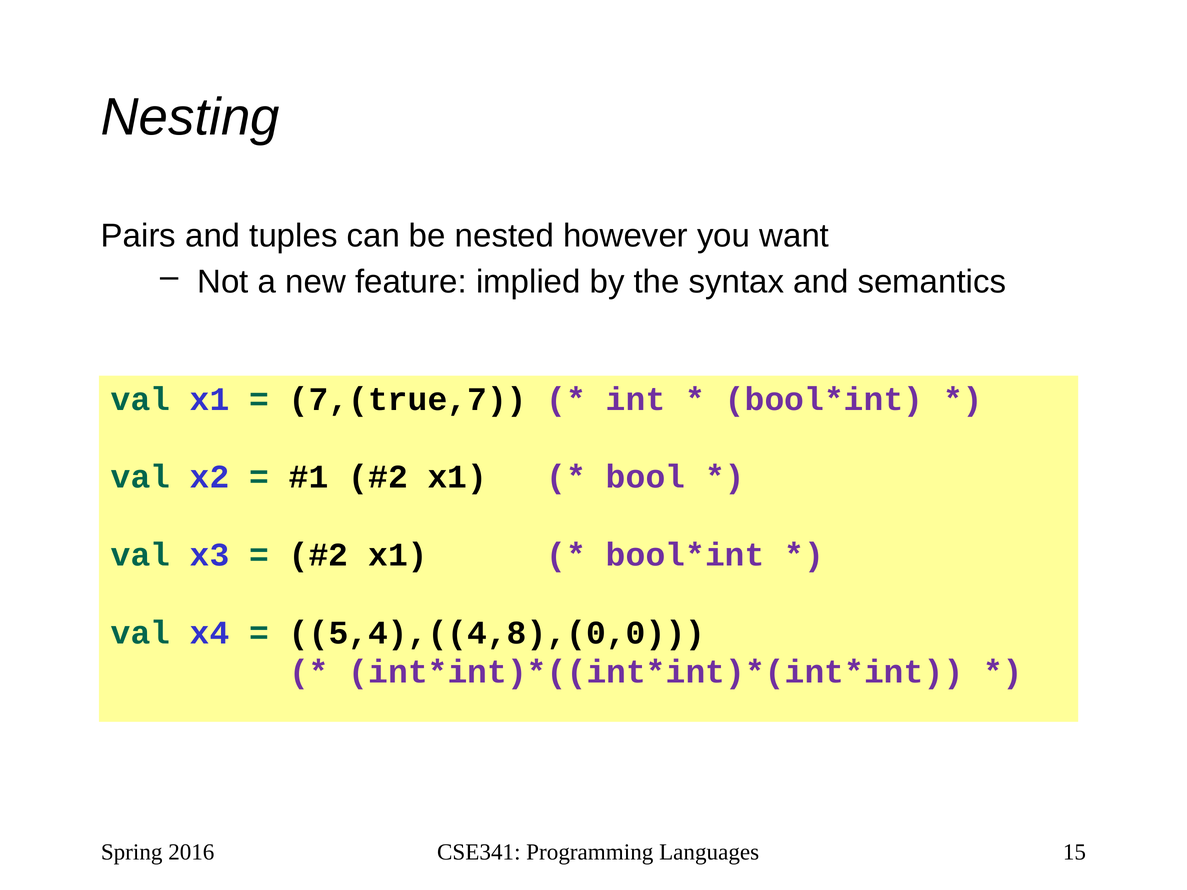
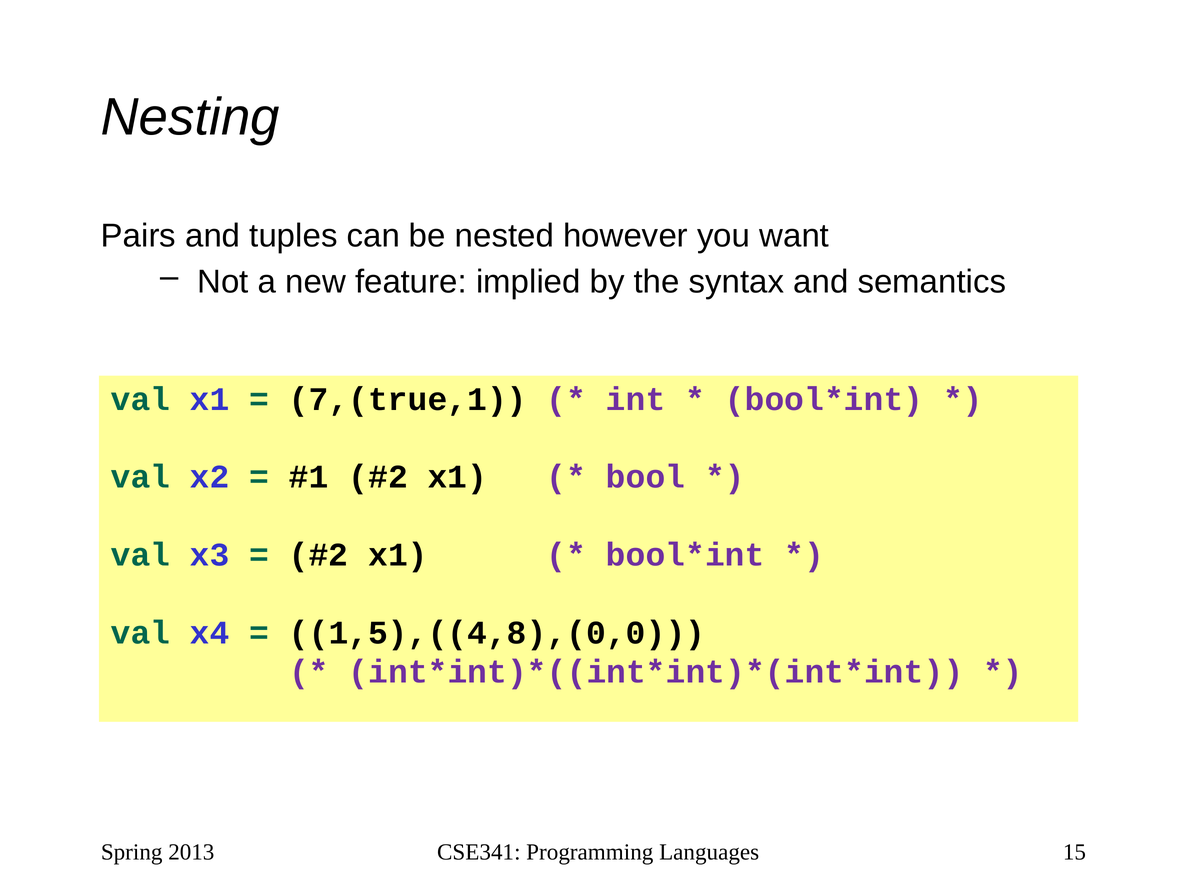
7,(true,7: 7,(true,7 -> 7,(true,1 (408, 399)
5,4),((4,8),(0,0: 5,4),((4,8),(0,0 -> 1,5),((4,8),(0,0 (497, 633)
2016: 2016 -> 2013 (191, 852)
